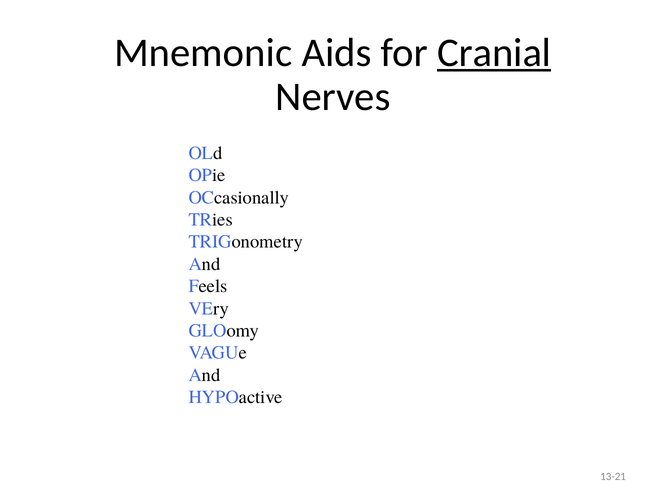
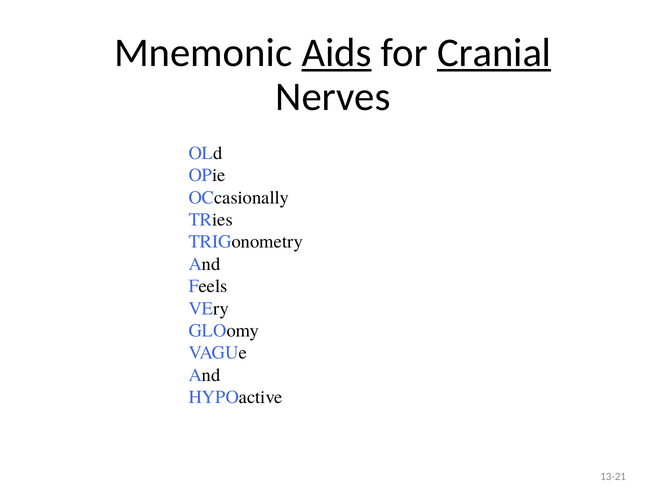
Aids underline: none -> present (337, 53)
